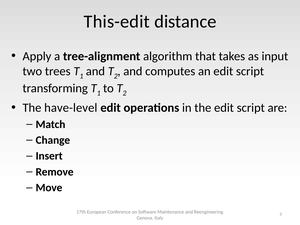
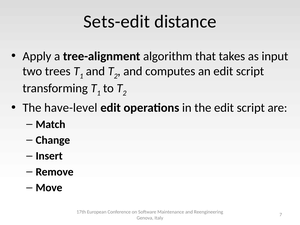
This-edit: This-edit -> Sets-edit (117, 21)
